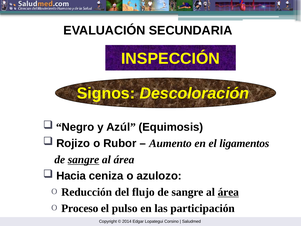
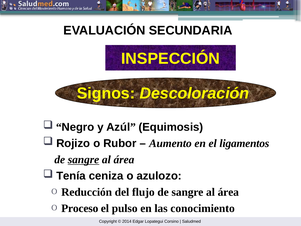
Hacia: Hacia -> Tenía (71, 176)
área underline: present -> none (228, 192)
participación: participación -> conocimiento (203, 208)
